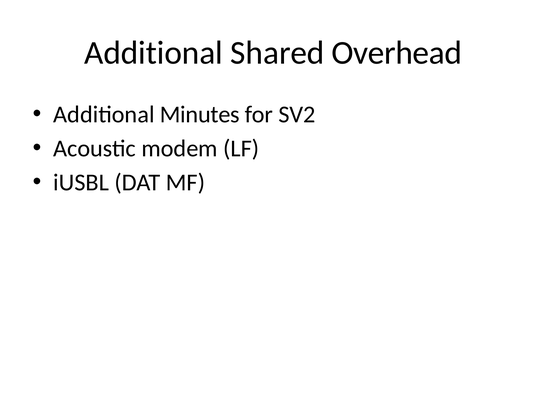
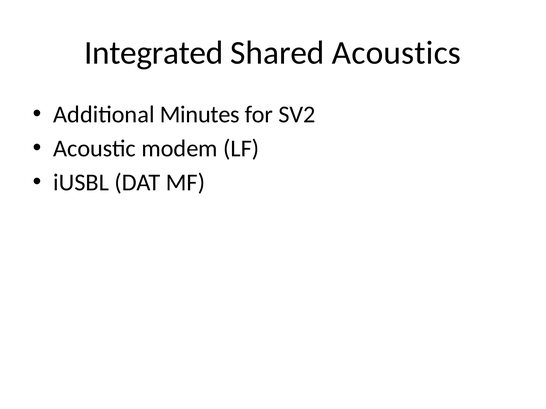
Additional: Additional -> Integrated (154, 53)
Overhead: Overhead -> Acoustics (396, 53)
